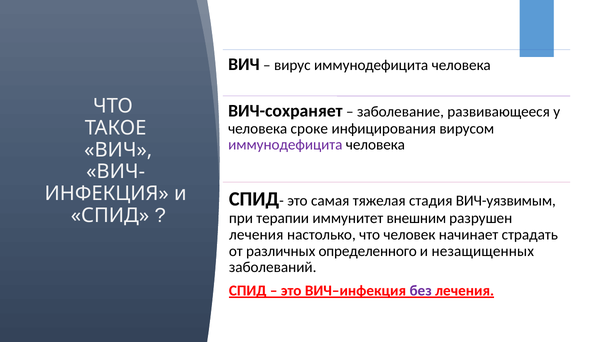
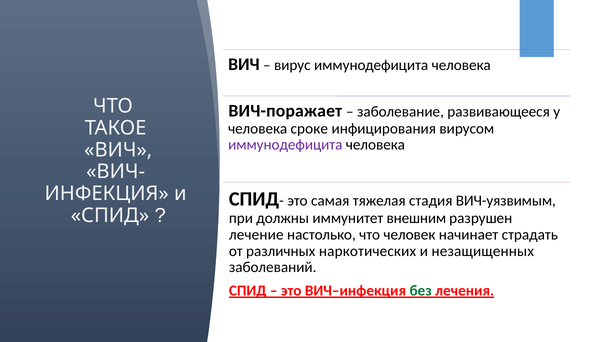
ВИЧ-сохраняет: ВИЧ-сохраняет -> ВИЧ-поражает (285, 111)
терапии: терапии -> должны (283, 218)
лечения: лечения -> лечение (256, 234)
определенного: определенного -> наркотических (368, 251)
без colour: purple -> green (421, 290)
